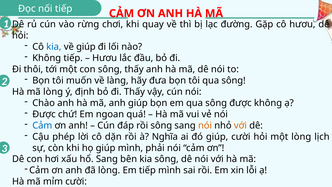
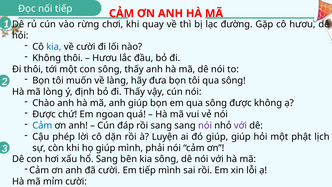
về giúp: giúp -> cười (86, 47)
Không tiếp: tiếp -> thôi (73, 58)
rồi sông: sông -> sang (161, 125)
nói colour: orange -> purple (205, 125)
với colour: orange -> purple (240, 125)
Nghĩa: Nghĩa -> Luyện (165, 137)
giúp cười: cười -> giúp (241, 137)
một lòng: lòng -> phật (301, 137)
đã lòng: lòng -> cười (109, 170)
